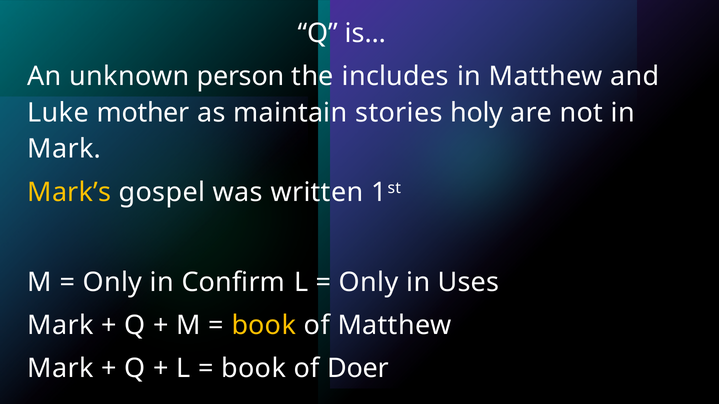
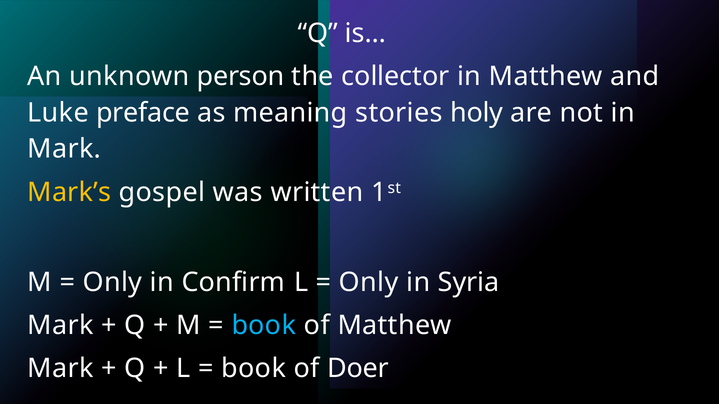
includes: includes -> collector (395, 76)
mother: mother -> preface (143, 113)
maintain: maintain -> meaning (290, 113)
Uses: Uses -> Syria (469, 283)
book colour: yellow -> light blue (264, 326)
